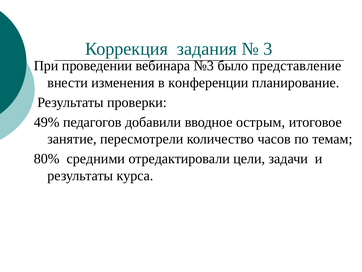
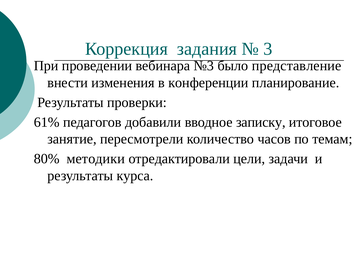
49%: 49% -> 61% (47, 122)
острым: острым -> записку (261, 122)
средними: средними -> методики (96, 159)
